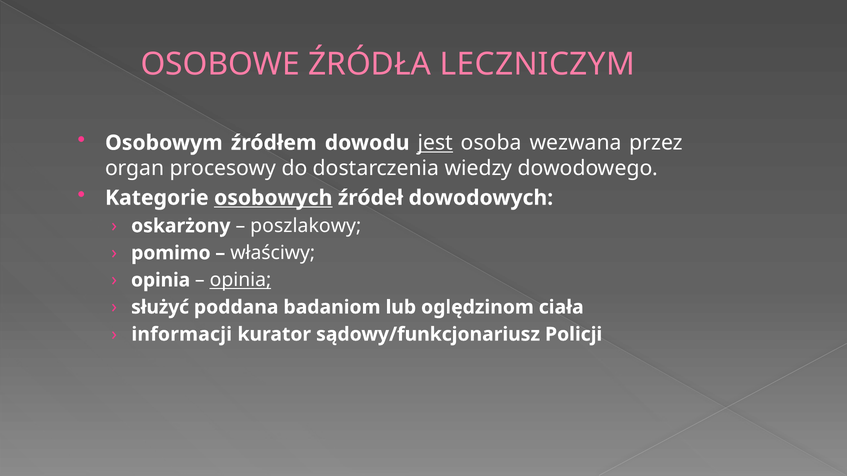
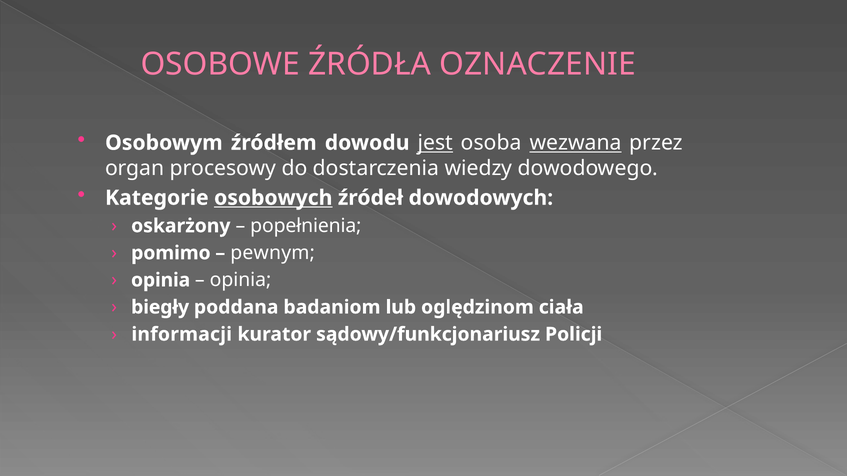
LECZNICZYM: LECZNICZYM -> OZNACZENIE (537, 64)
wezwana underline: none -> present (576, 143)
poszlakowy: poszlakowy -> popełnienia (306, 226)
właściwy: właściwy -> pewnym (273, 253)
opinia underline: present -> none (240, 280)
służyć: służyć -> biegły (160, 307)
